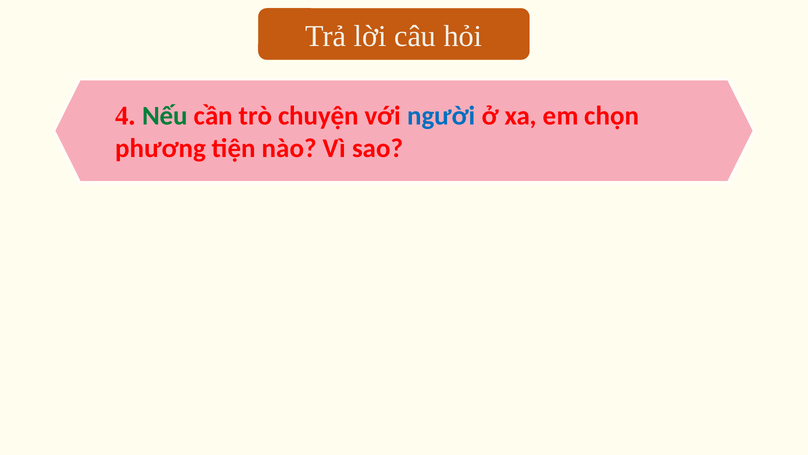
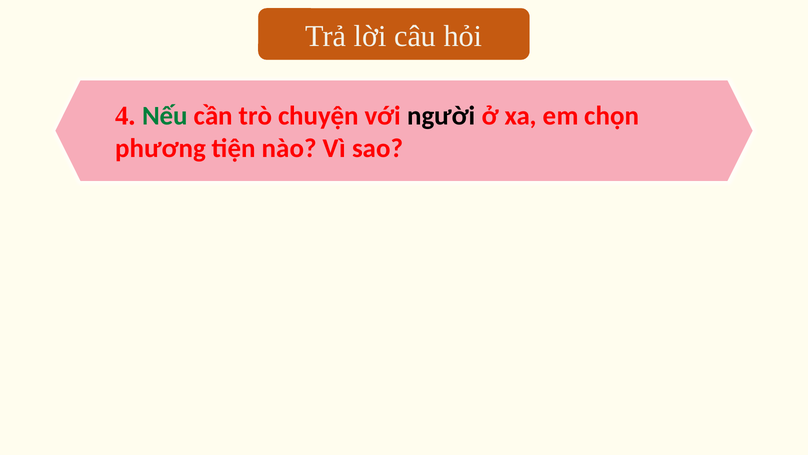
người colour: blue -> black (441, 116)
